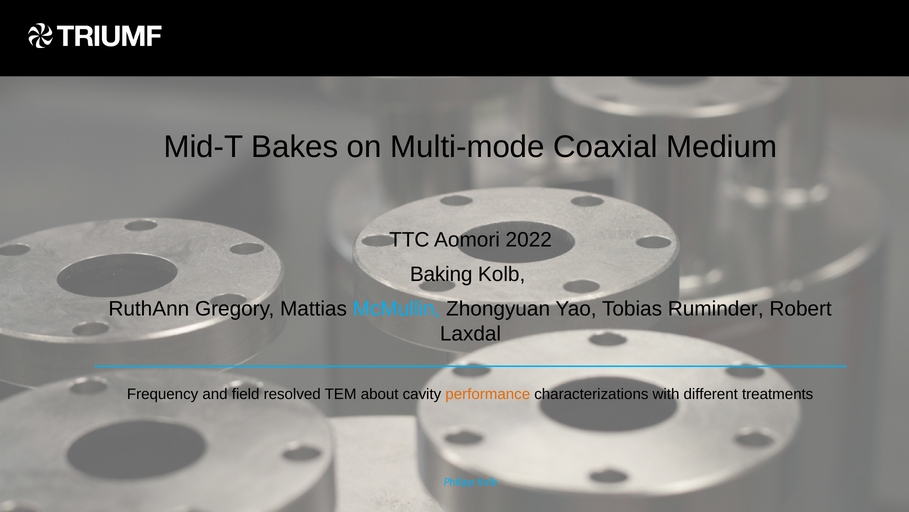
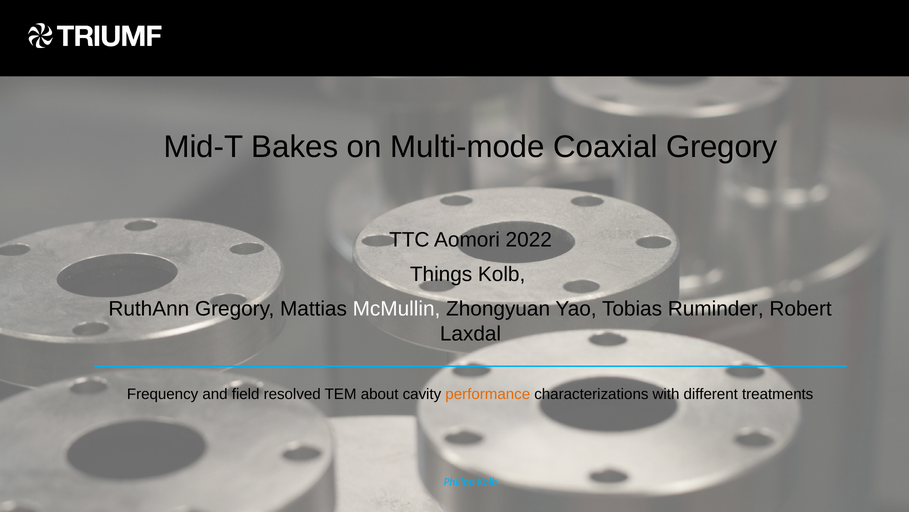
Coaxial Medium: Medium -> Gregory (722, 147)
Baking: Baking -> Things (441, 274)
McMullin colour: light blue -> white (397, 308)
